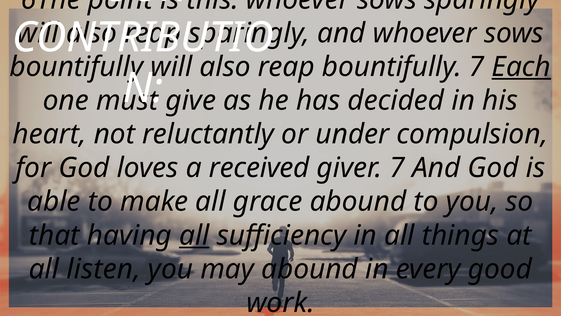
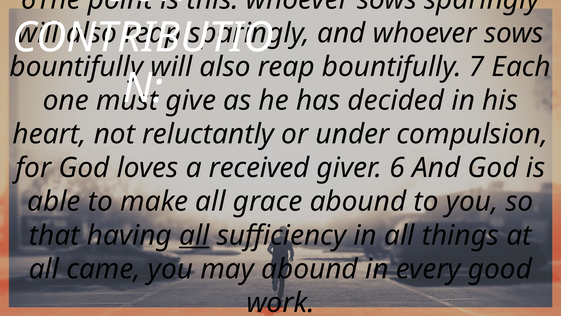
Each underline: present -> none (521, 67)
giver 7: 7 -> 6 (397, 168)
listen: listen -> came (104, 269)
